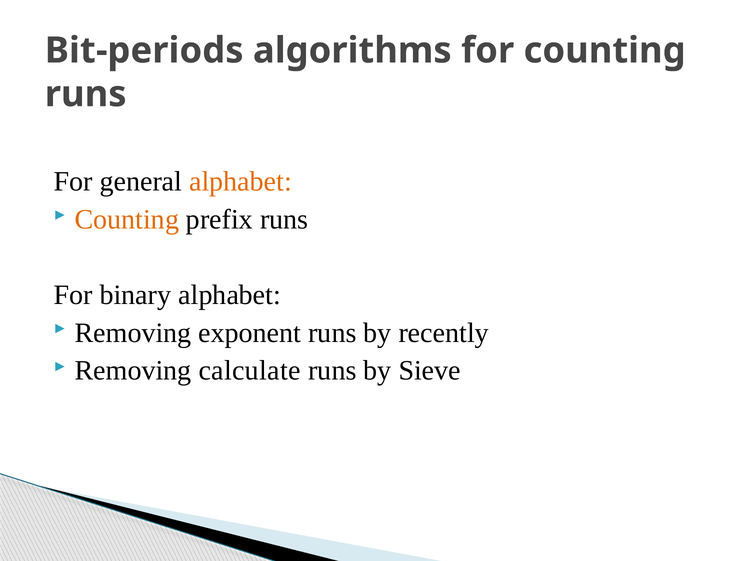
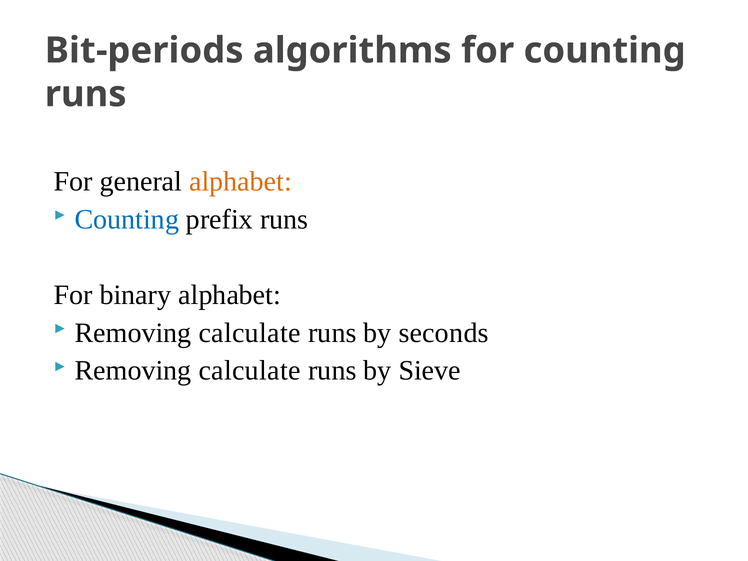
Counting colour: orange -> blue (127, 219)
exponent: exponent -> calculate (250, 333)
recently: recently -> seconds (444, 333)
